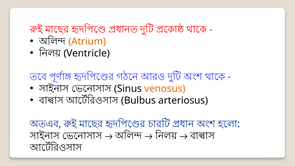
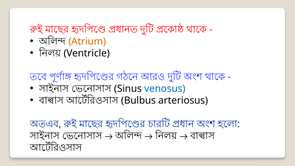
venosus colour: orange -> blue (165, 89)
